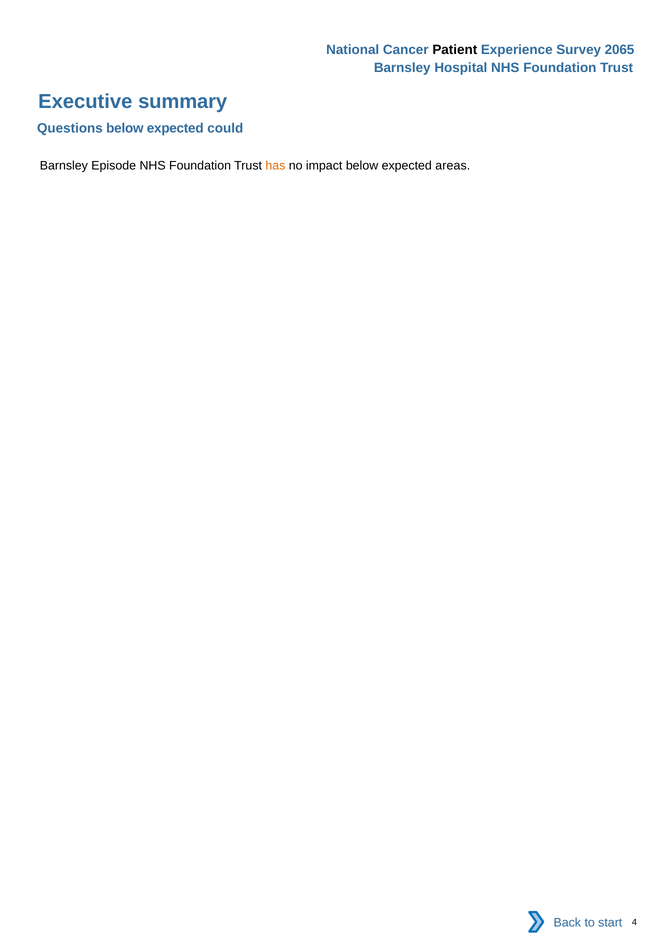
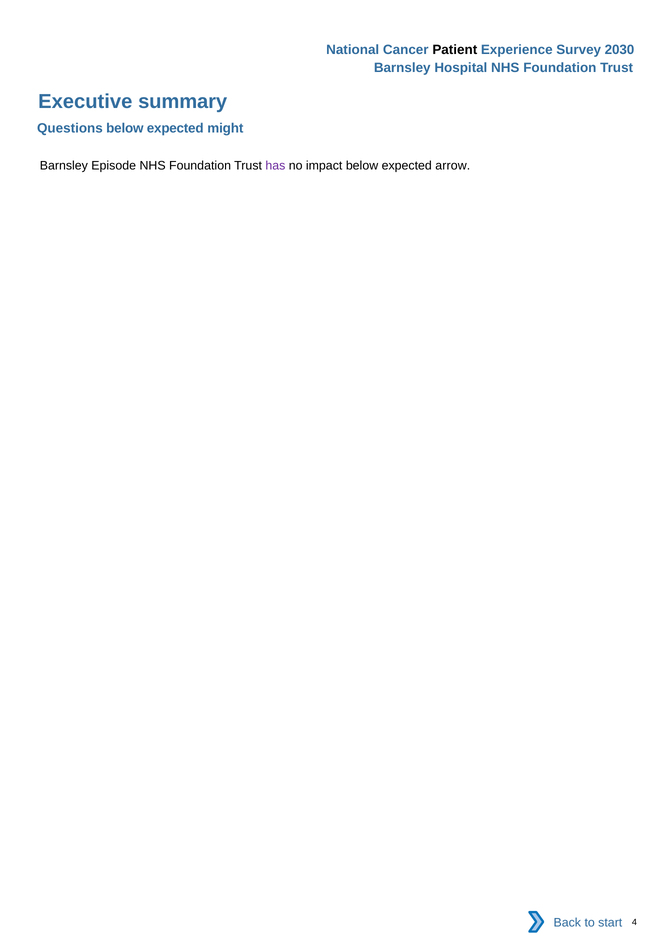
2065: 2065 -> 2030 (619, 50)
could: could -> might (225, 128)
has colour: orange -> purple (275, 165)
areas: areas -> arrow (453, 165)
